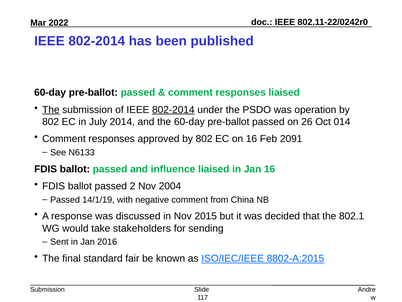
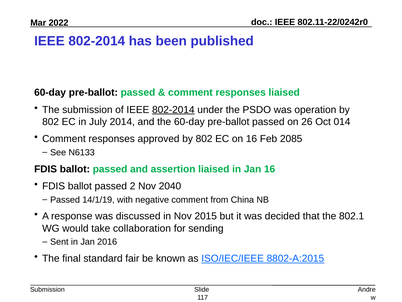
The underline: present -> none (51, 110)
2091: 2091 -> 2085 (291, 139)
influence: influence -> assertion (173, 169)
2004: 2004 -> 2040 (170, 186)
stakeholders: stakeholders -> collaboration (142, 228)
